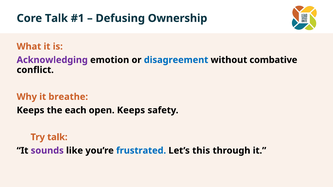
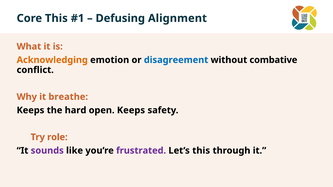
Core Talk: Talk -> This (56, 18)
Ownership: Ownership -> Alignment (177, 18)
Acknowledging colour: purple -> orange (52, 60)
each: each -> hard (76, 110)
Try talk: talk -> role (57, 137)
frustrated colour: blue -> purple (141, 151)
